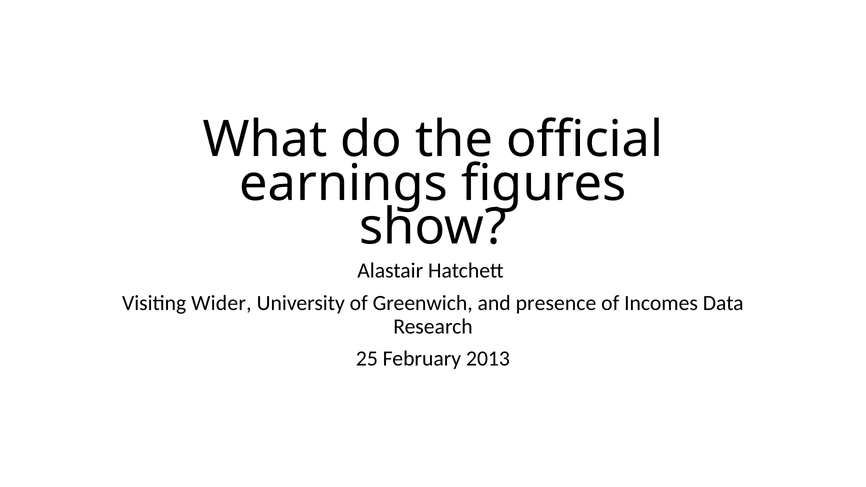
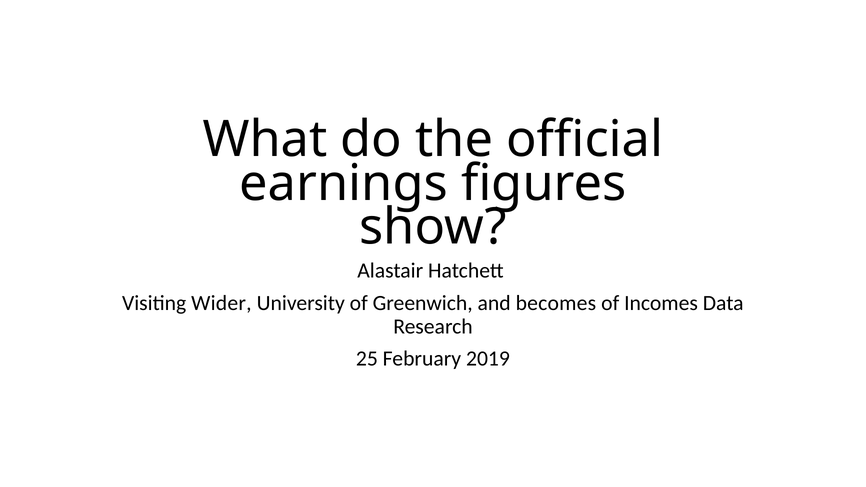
presence: presence -> becomes (556, 303)
2013: 2013 -> 2019 (488, 359)
